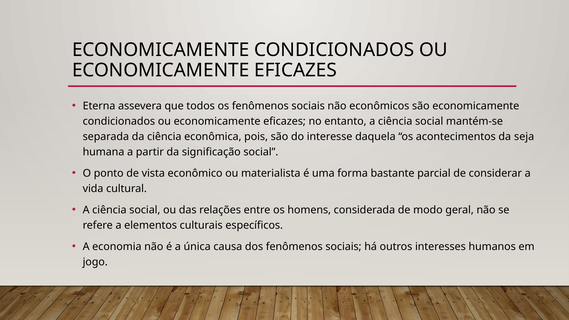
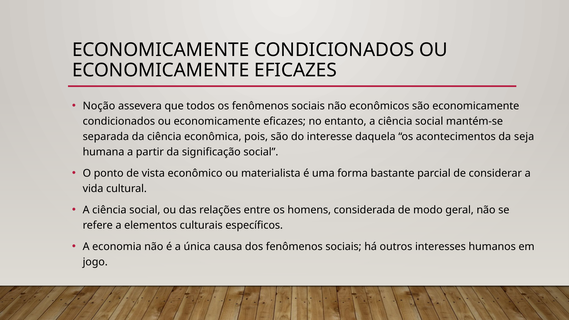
Eterna: Eterna -> Noção (99, 106)
